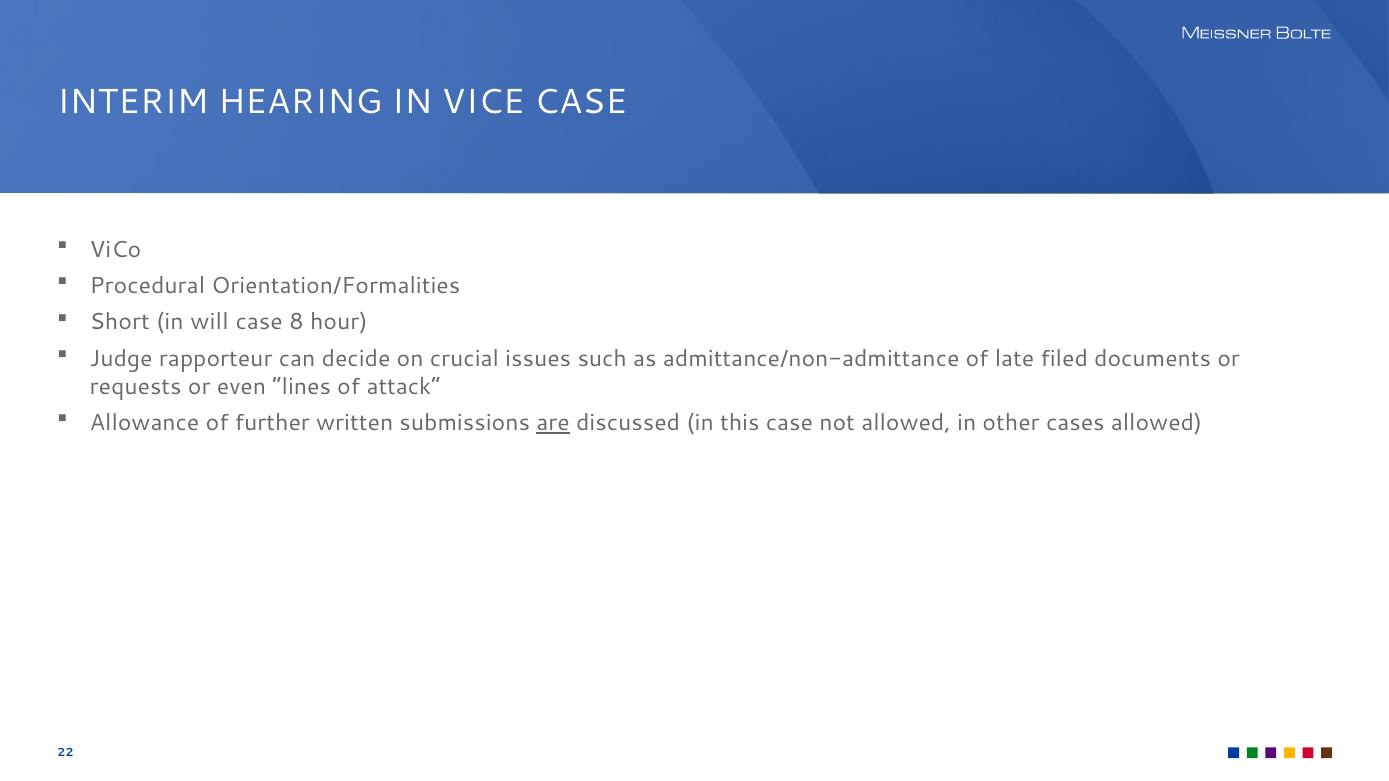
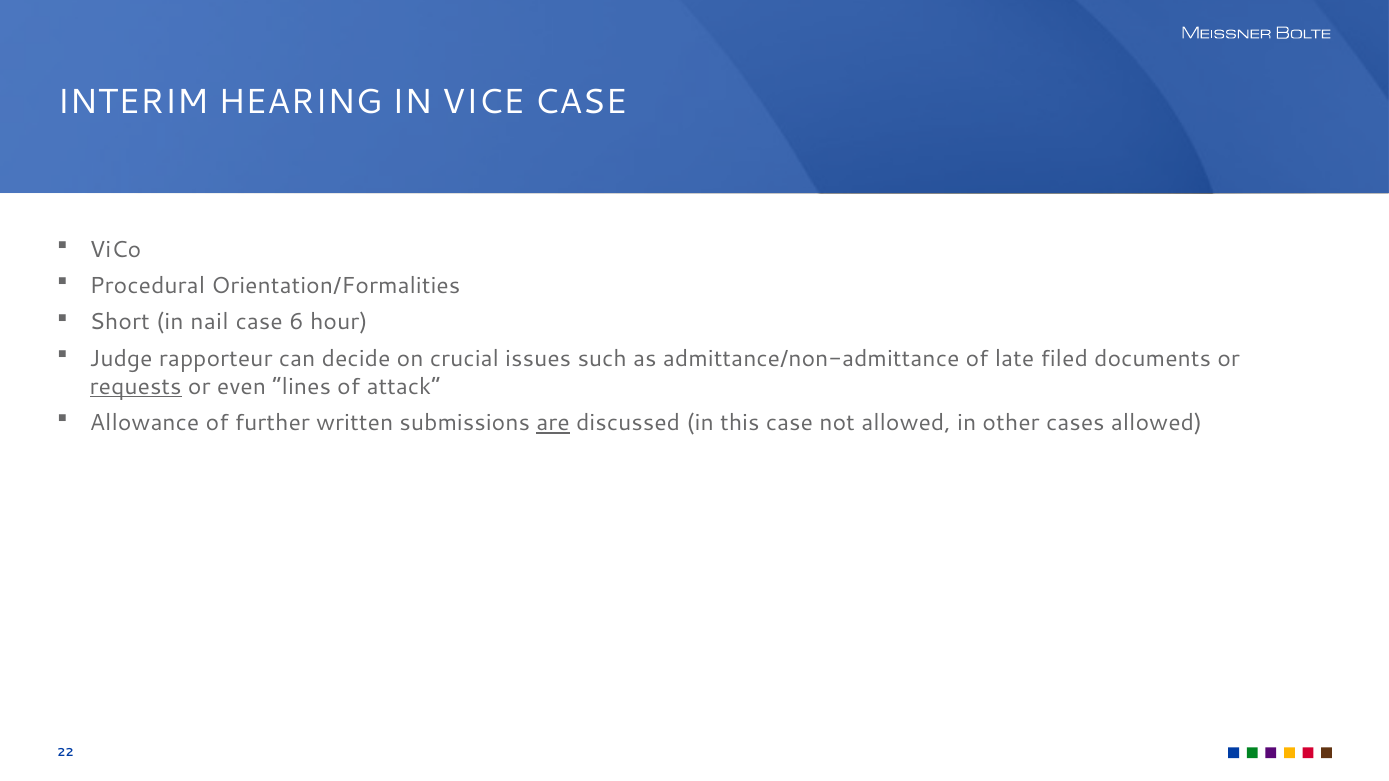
will: will -> nail (210, 322)
8: 8 -> 6 (296, 322)
requests underline: none -> present (136, 387)
